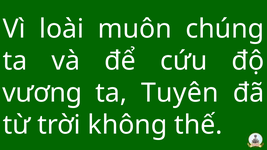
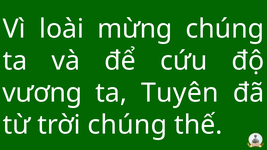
muôn: muôn -> mừng (135, 29)
trời không: không -> chúng (127, 125)
